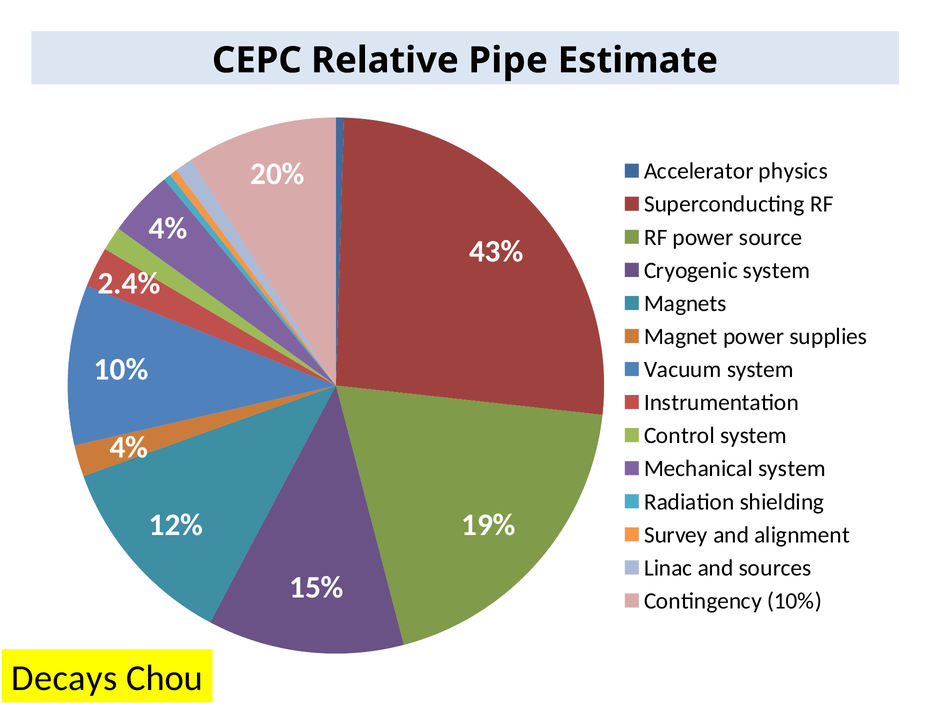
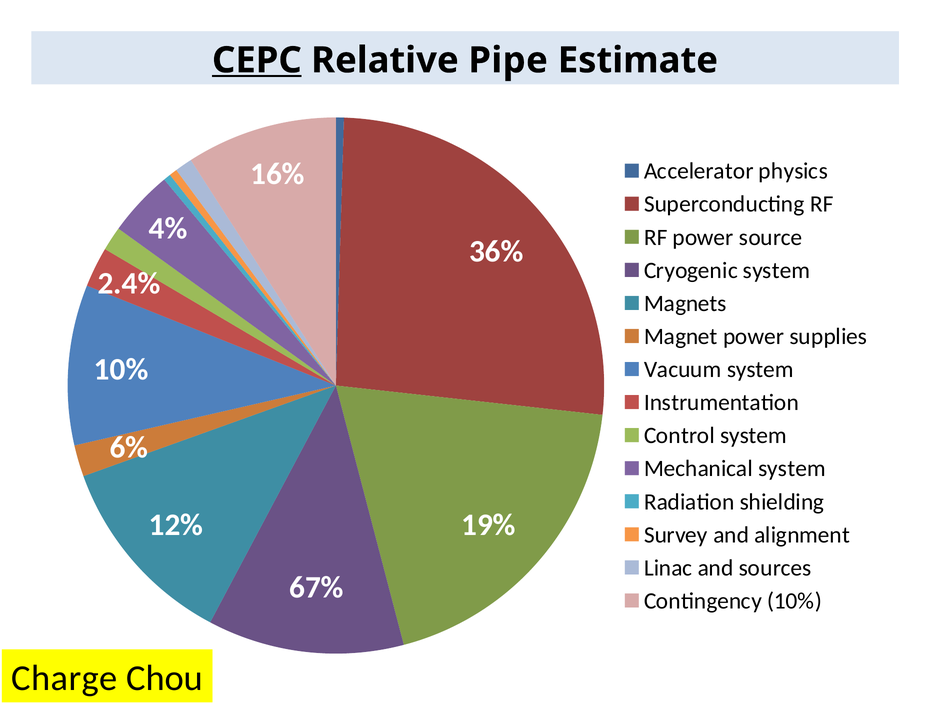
CEPC underline: none -> present (257, 60)
20%: 20% -> 16% (277, 174)
43%: 43% -> 36% (496, 252)
4%: 4% -> 6% (129, 448)
15%: 15% -> 67% (317, 588)
Decays: Decays -> Charge (64, 679)
